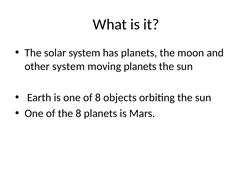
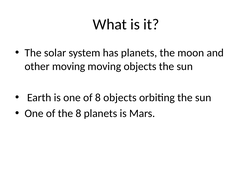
other system: system -> moving (69, 66)
moving planets: planets -> objects (140, 66)
